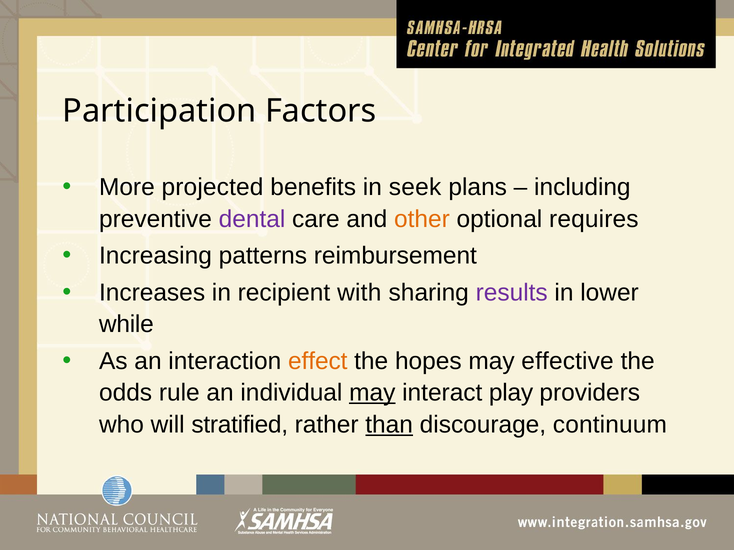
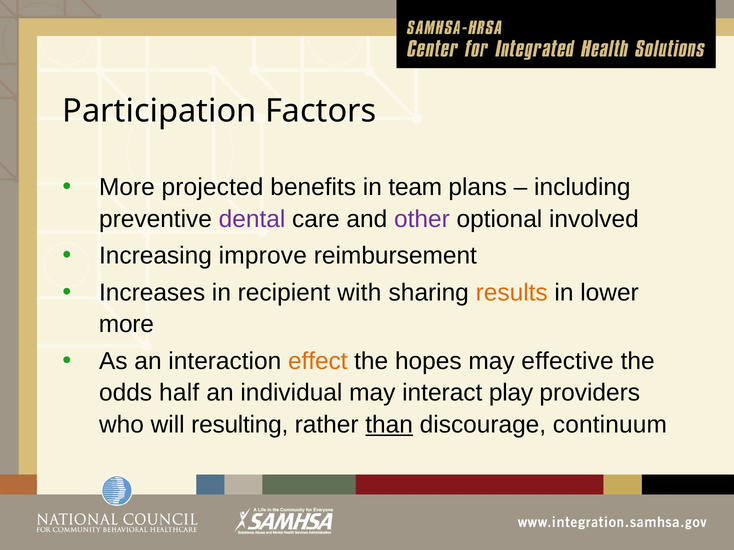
seek: seek -> team (415, 188)
other colour: orange -> purple (422, 219)
requires: requires -> involved (594, 219)
patterns: patterns -> improve (263, 256)
results colour: purple -> orange (512, 293)
while: while -> more (126, 325)
rule: rule -> half (179, 393)
may underline: present -> none (372, 393)
stratified: stratified -> resulting (240, 425)
